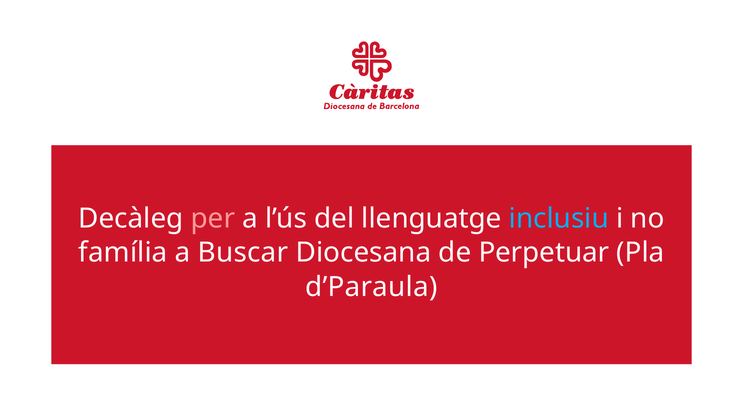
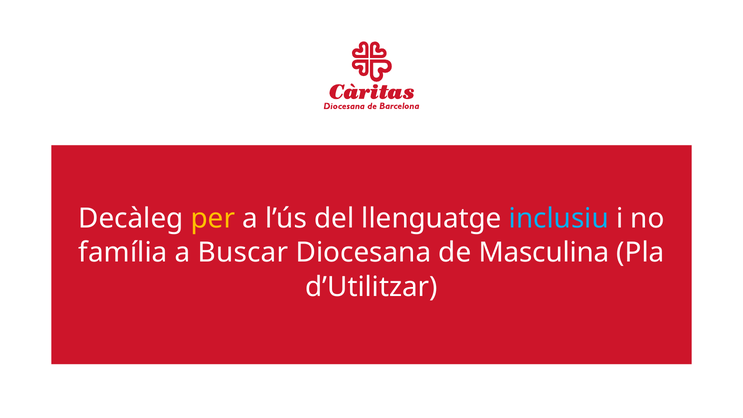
per colour: pink -> yellow (213, 218)
Perpetuar: Perpetuar -> Masculina (544, 253)
d’Paraula: d’Paraula -> d’Utilitzar (371, 287)
